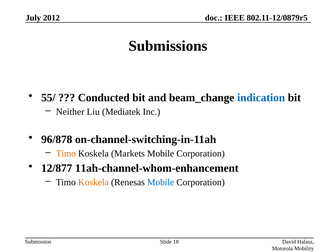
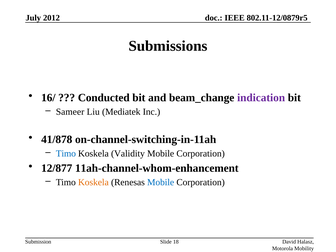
55/: 55/ -> 16/ (48, 98)
indication colour: blue -> purple (261, 98)
Neither: Neither -> Sameer (70, 112)
96/878: 96/878 -> 41/878 (57, 139)
Timo colour: orange -> blue (66, 154)
Markets: Markets -> Validity (128, 154)
